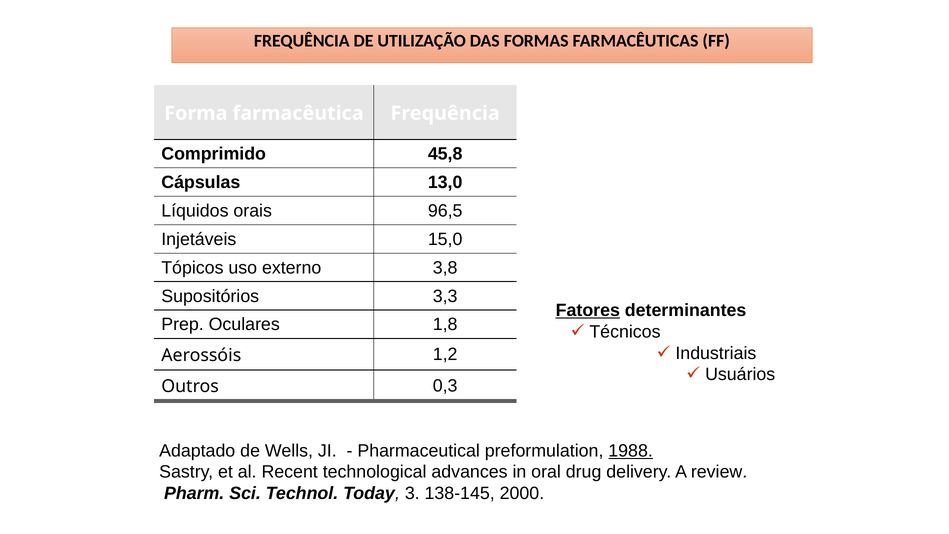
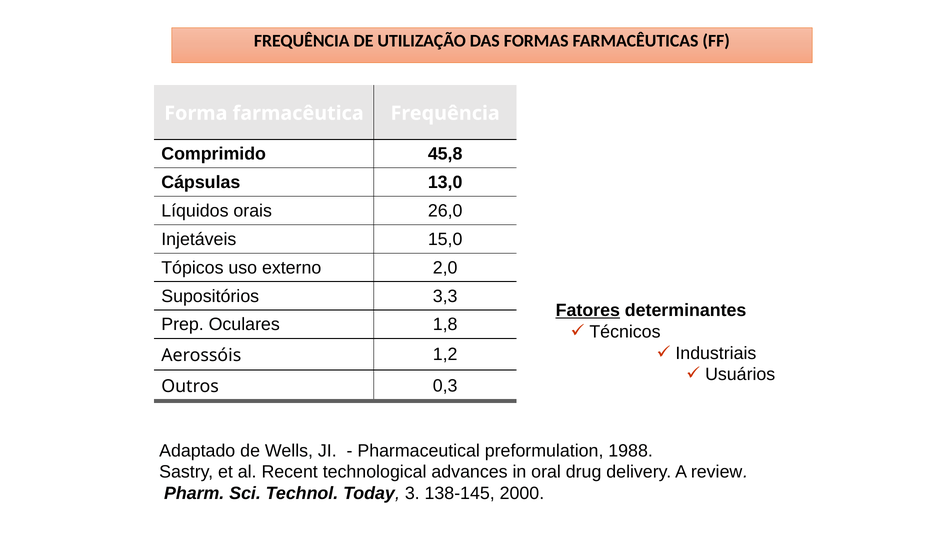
96,5: 96,5 -> 26,0 (445, 211)
3,8: 3,8 -> 2,0 (445, 268)
1988 underline: present -> none (631, 450)
